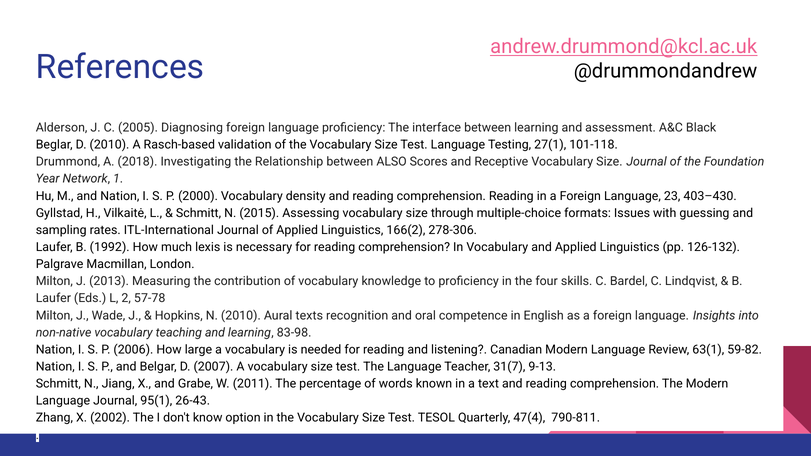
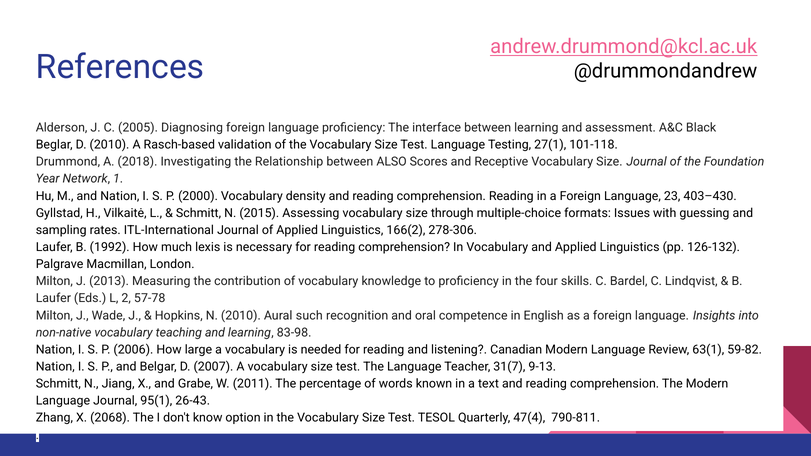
texts: texts -> such (309, 316)
2002: 2002 -> 2068 (110, 418)
